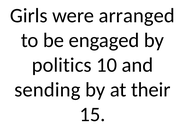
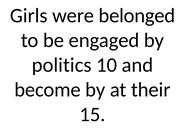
arranged: arranged -> belonged (137, 16)
sending: sending -> become (48, 90)
